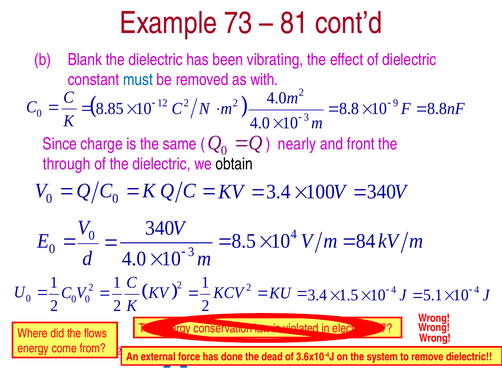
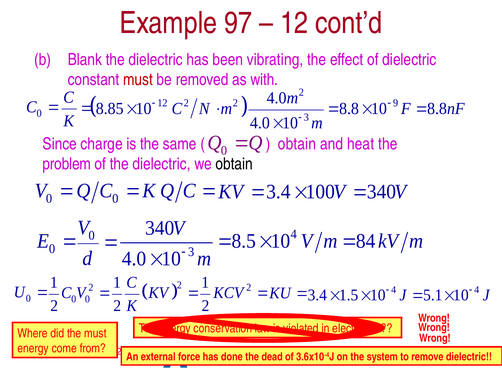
73: 73 -> 97 (238, 23)
81: 81 -> 12 (294, 23)
must colour: blue -> red (138, 80)
nearly: nearly -> obtain (297, 144)
front: front -> heat (361, 144)
through: through -> problem (67, 164)
the flows: flows -> must (95, 334)
